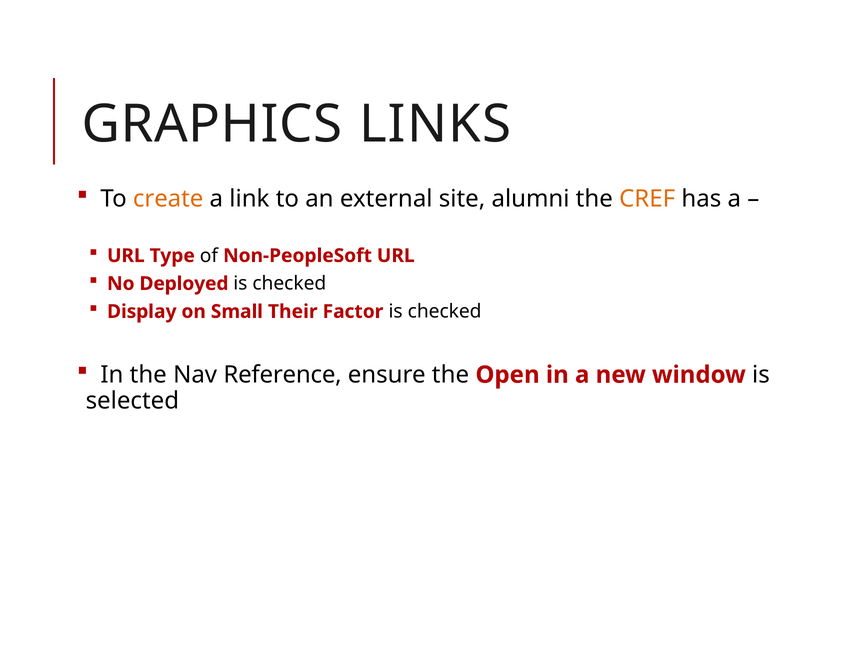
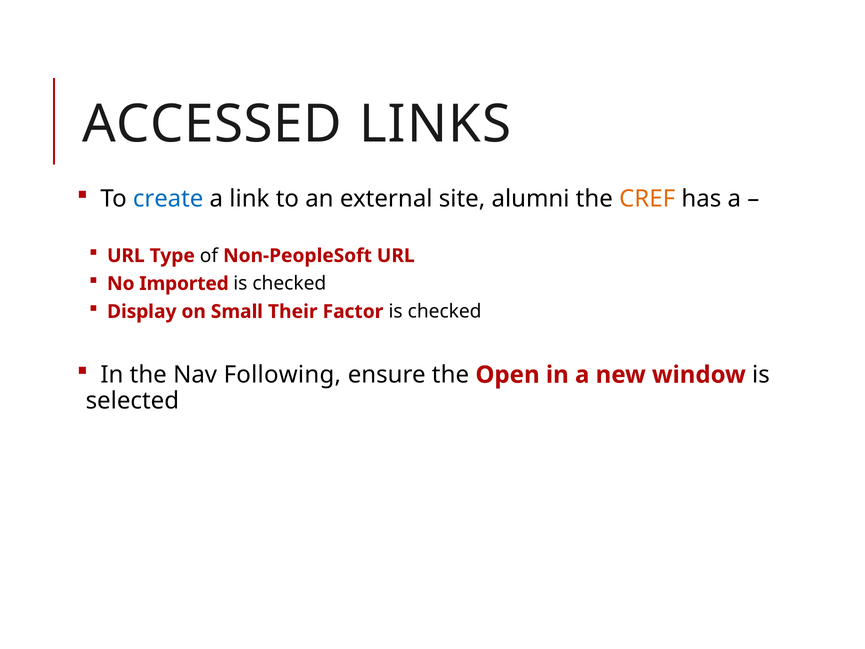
GRAPHICS: GRAPHICS -> ACCESSED (212, 124)
create colour: orange -> blue (168, 199)
Deployed: Deployed -> Imported (184, 284)
Reference: Reference -> Following (282, 375)
